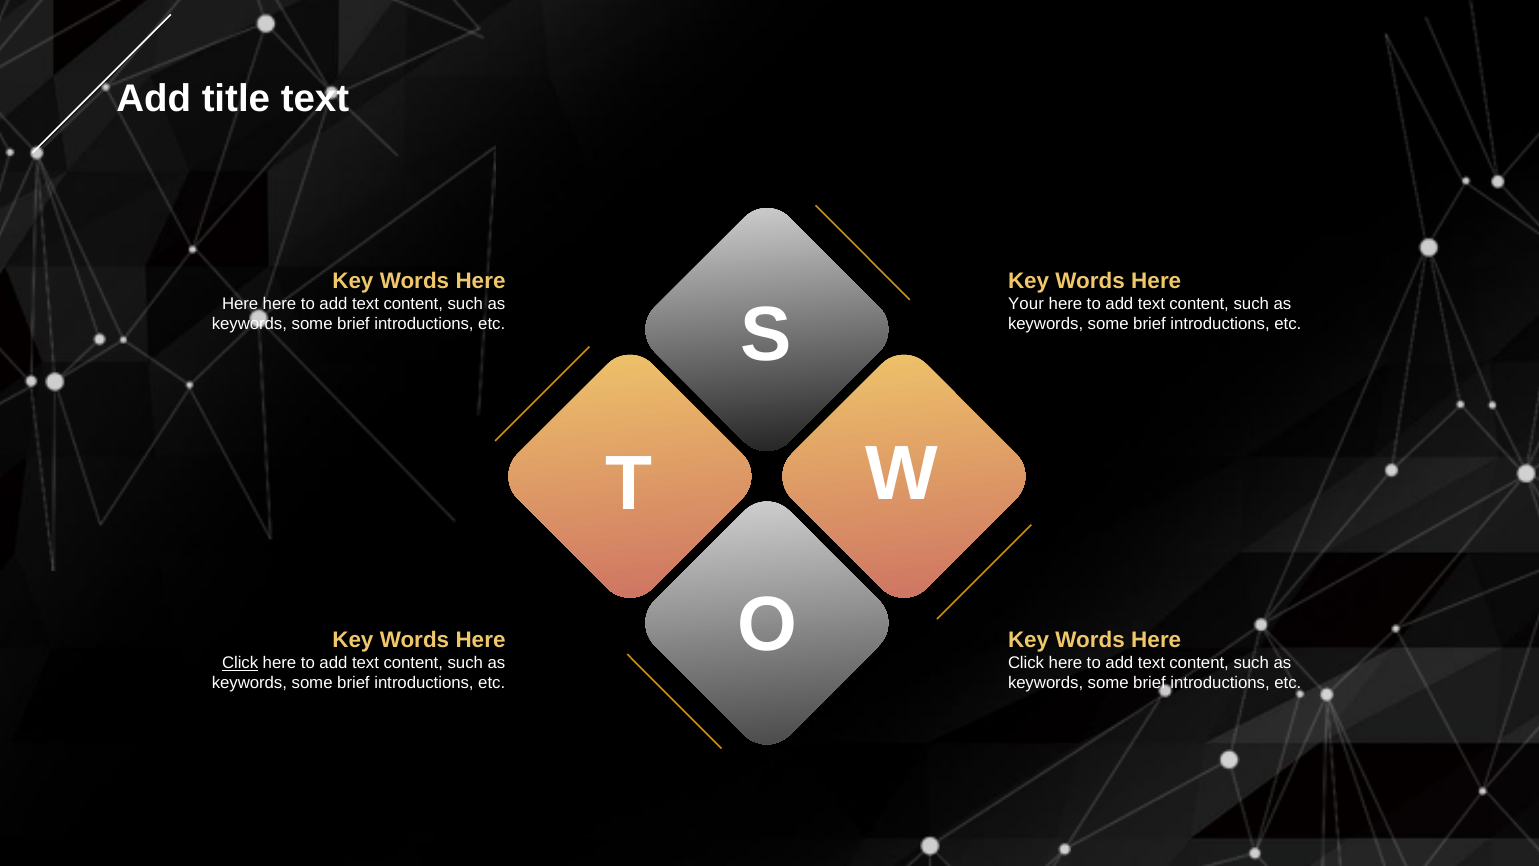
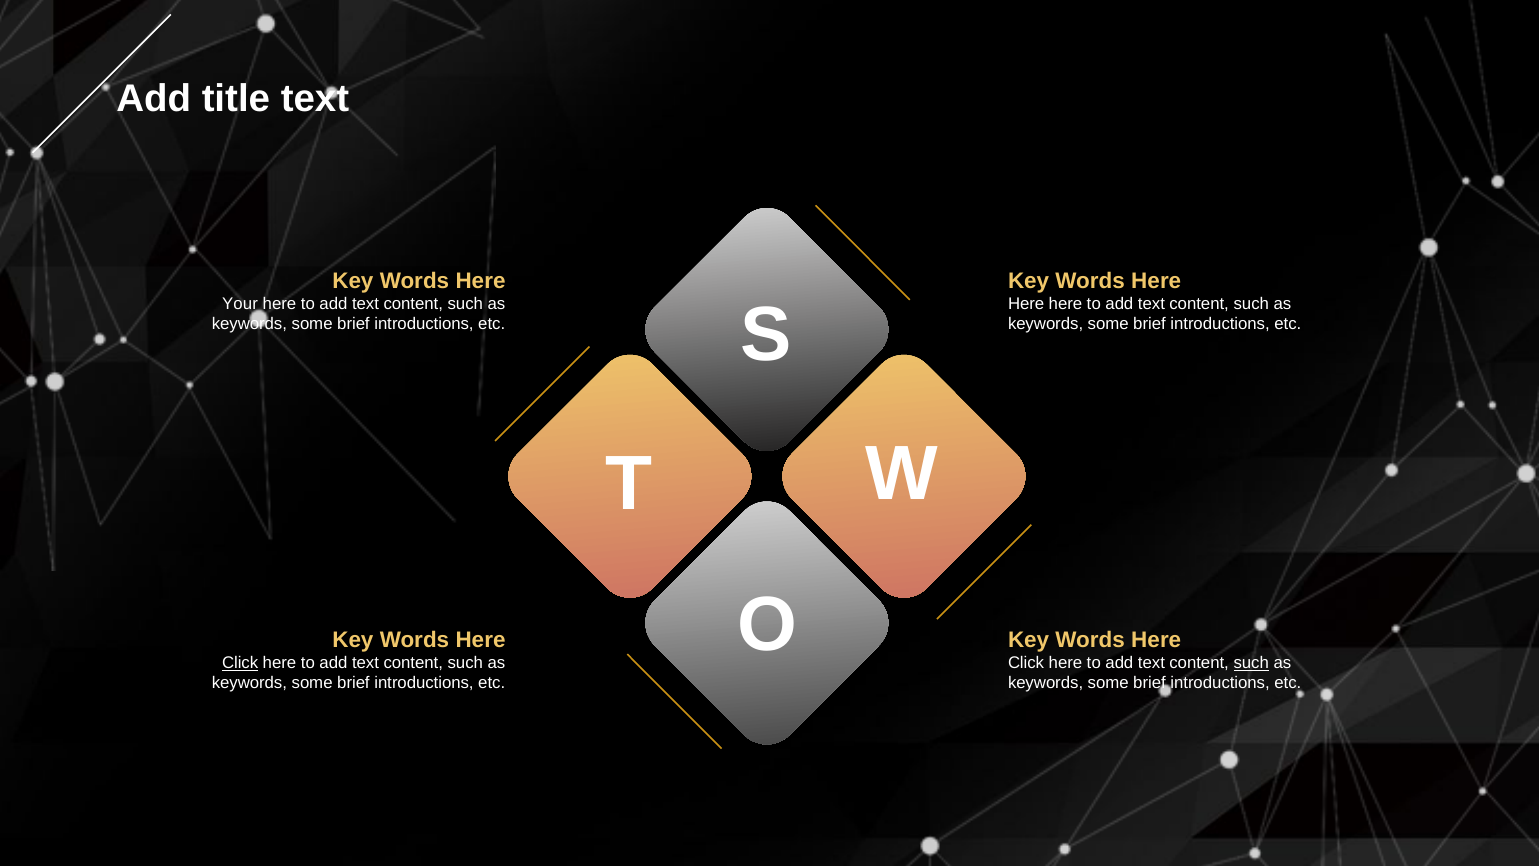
Here: Here -> Your (240, 304)
Your: Your -> Here (1026, 304)
such underline: none -> present (1251, 663)
